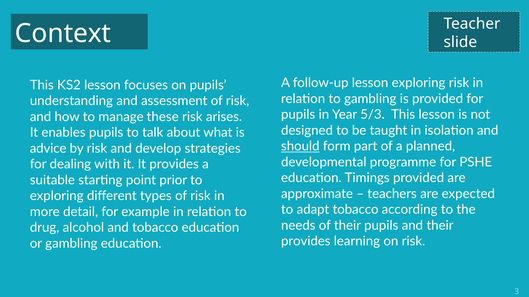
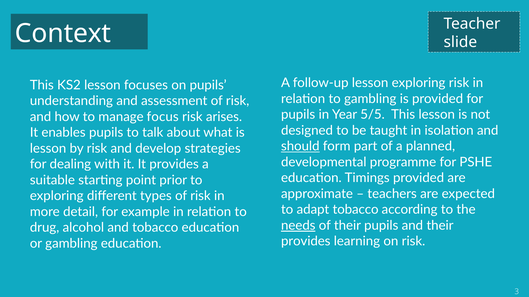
5/3: 5/3 -> 5/5 (373, 115)
these: these -> focus (163, 117)
advice: advice -> lesson (48, 149)
needs underline: none -> present (298, 226)
